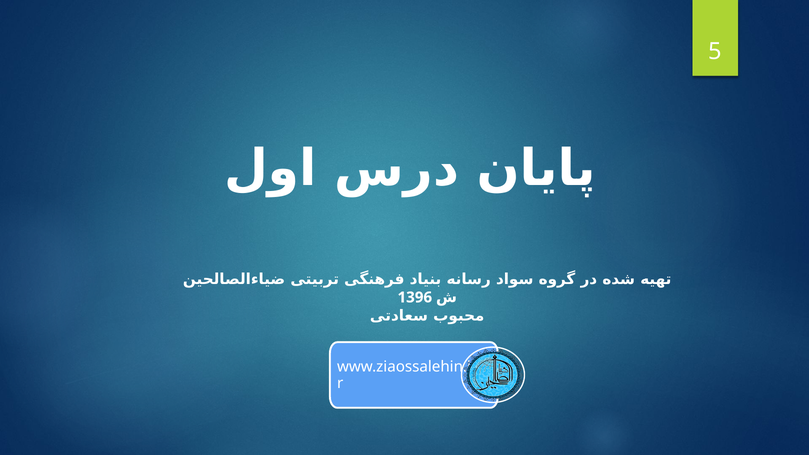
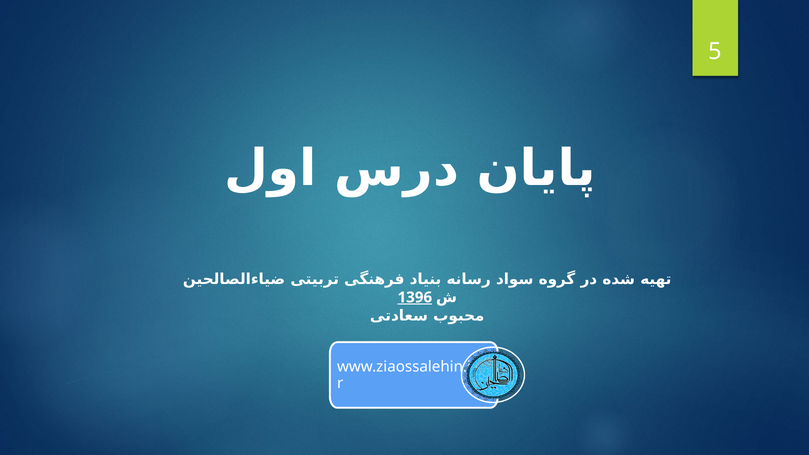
1396 underline: none -> present (415, 297)
